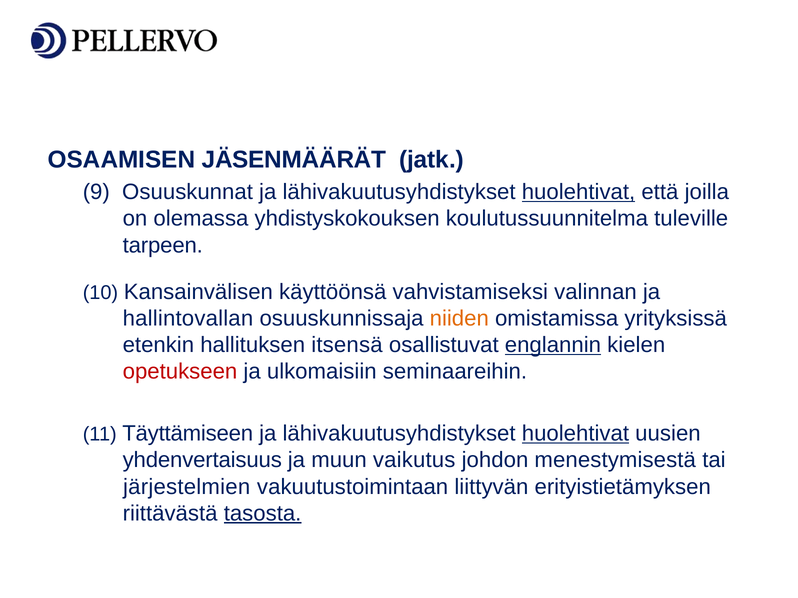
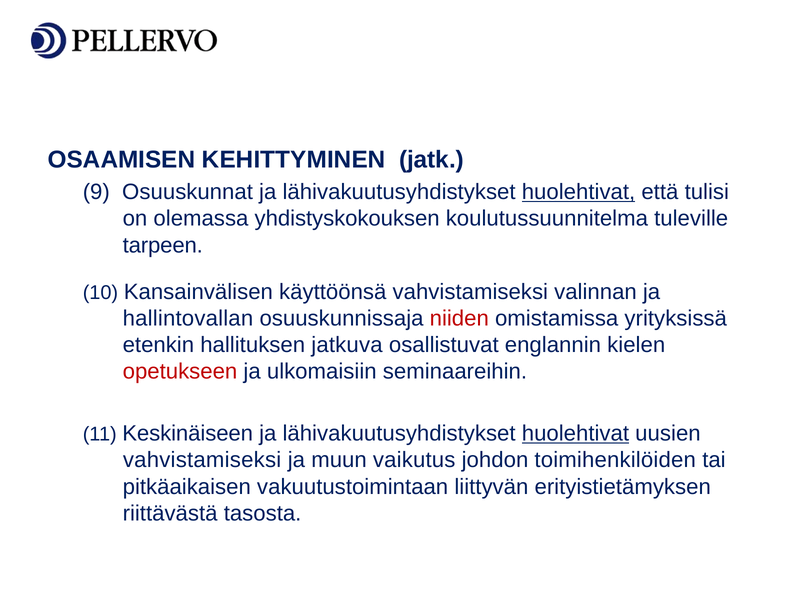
JÄSENMÄÄRÄT: JÄSENMÄÄRÄT -> KEHITTYMINEN (294, 160)
joilla: joilla -> tulisi (707, 192)
niiden colour: orange -> red (459, 319)
itsensä: itsensä -> jatkuva (347, 345)
englannin underline: present -> none (553, 345)
Täyttämiseen: Täyttämiseen -> Keskinäiseen (188, 434)
yhdenvertaisuus: yhdenvertaisuus -> vahvistamiseksi (202, 461)
menestymisestä: menestymisestä -> toimihenkilöiden (615, 461)
järjestelmien: järjestelmien -> pitkäaikaisen (187, 487)
tasosta underline: present -> none (263, 514)
